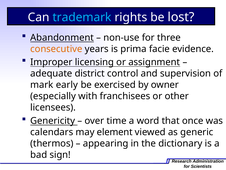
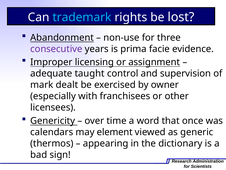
consecutive colour: orange -> purple (56, 49)
district: district -> taught (90, 73)
early: early -> dealt (67, 85)
